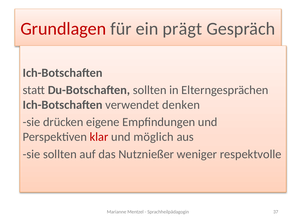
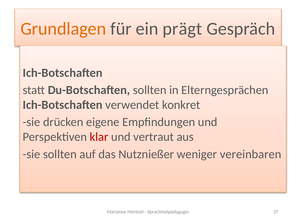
Grundlagen colour: red -> orange (63, 29)
denken: denken -> konkret (181, 105)
möglich: möglich -> vertraut (154, 137)
respektvolle: respektvolle -> vereinbaren (251, 154)
